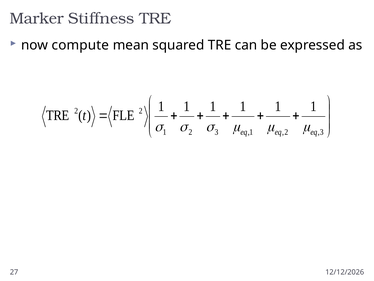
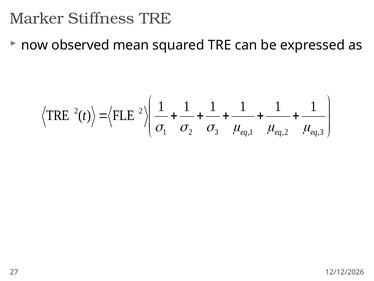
compute: compute -> observed (80, 45)
